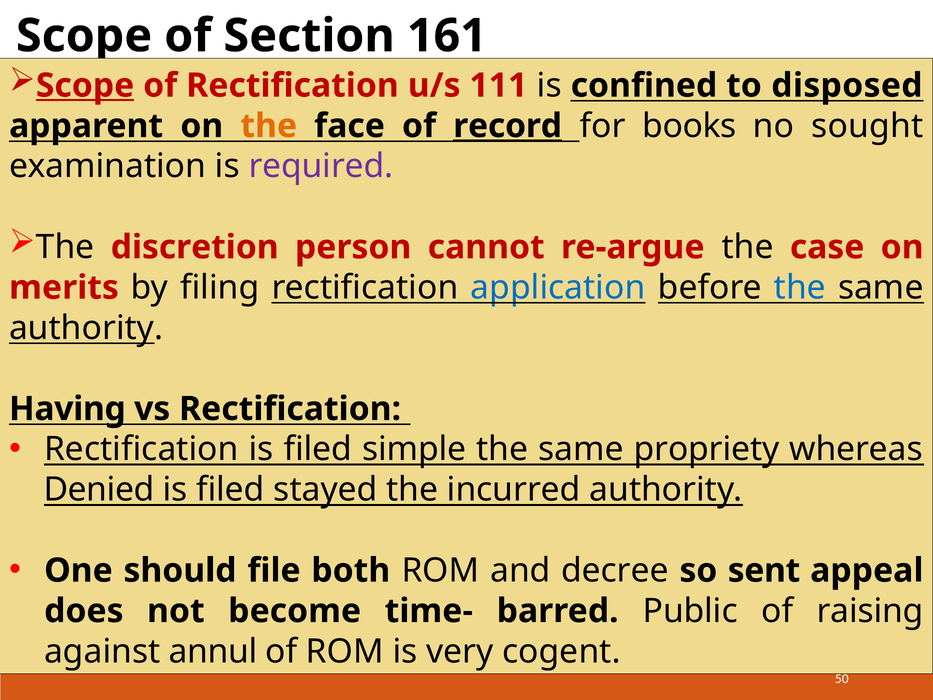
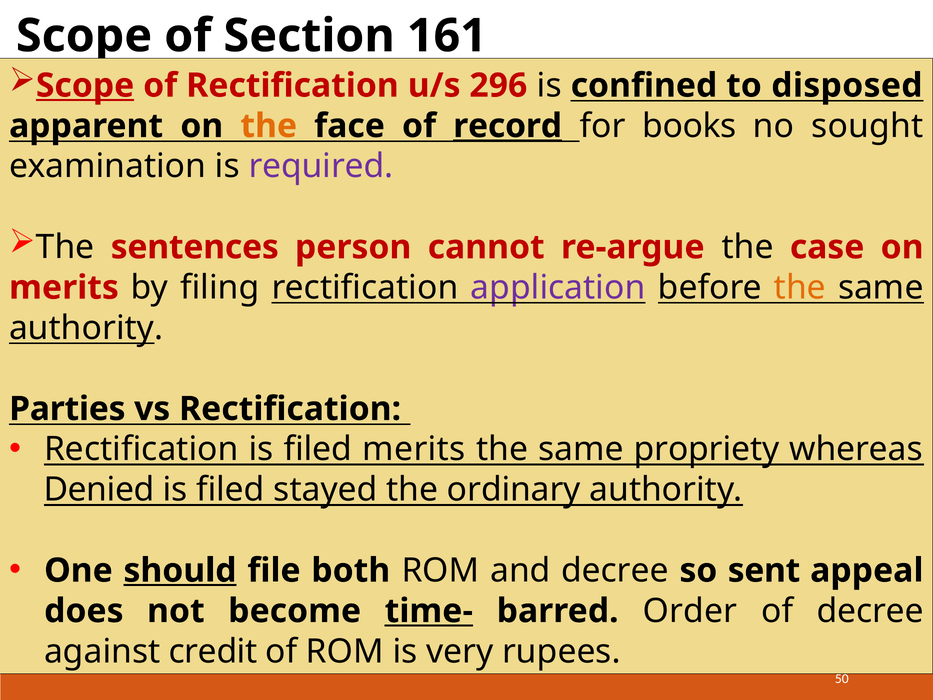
111: 111 -> 296 (498, 85)
discretion: discretion -> sentences (195, 247)
application colour: blue -> purple (558, 288)
the colour: blue -> orange (800, 288)
Having: Having -> Parties (67, 409)
filed simple: simple -> merits (414, 449)
incurred: incurred -> ordinary (514, 490)
should underline: none -> present (180, 570)
time- underline: none -> present (429, 611)
Public: Public -> Order (690, 611)
of raising: raising -> decree (870, 611)
annul: annul -> credit (213, 651)
cogent: cogent -> rupees (561, 651)
